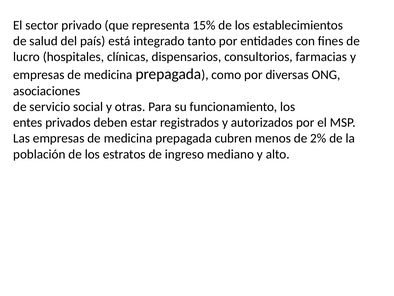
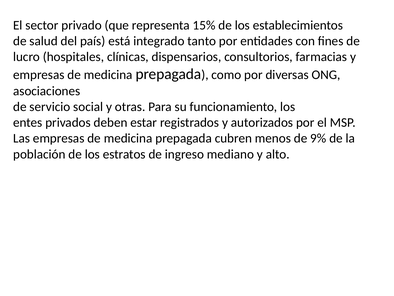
2%: 2% -> 9% (318, 138)
